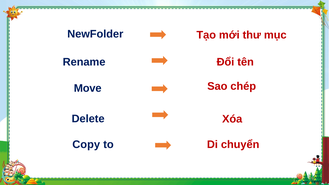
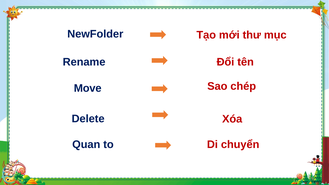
Copy: Copy -> Quan (86, 144)
